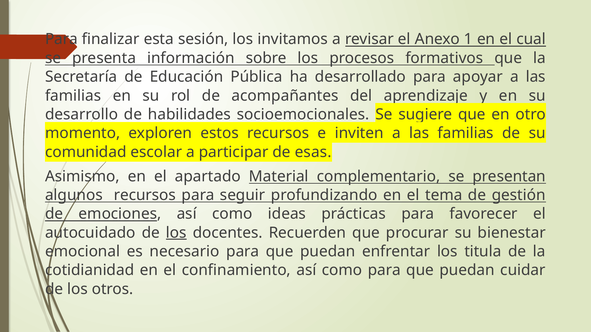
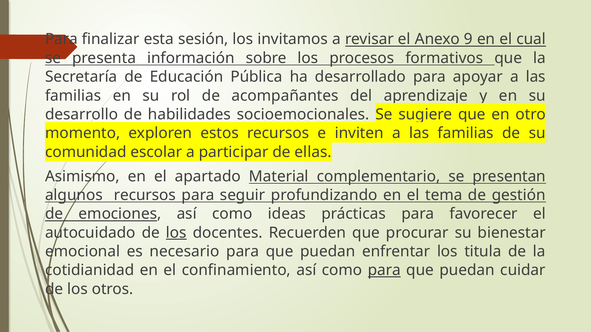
1: 1 -> 9 (468, 39)
esas: esas -> ellas (313, 152)
para underline: none -> present (384, 271)
